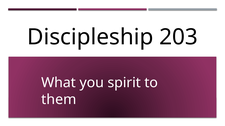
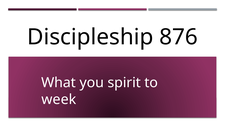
203: 203 -> 876 (179, 37)
them: them -> week (59, 100)
